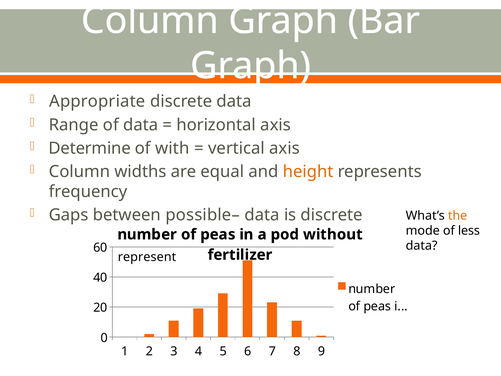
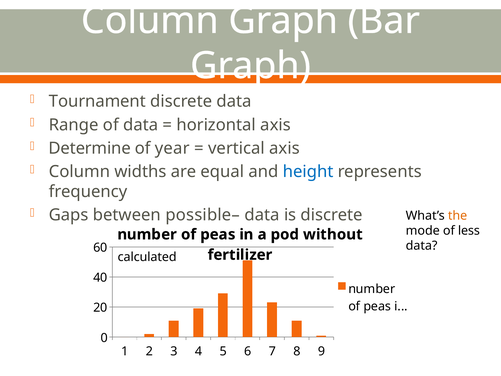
Appropriate: Appropriate -> Tournament (97, 101)
with: with -> year (172, 148)
height colour: orange -> blue (308, 171)
represent: represent -> calculated (147, 257)
